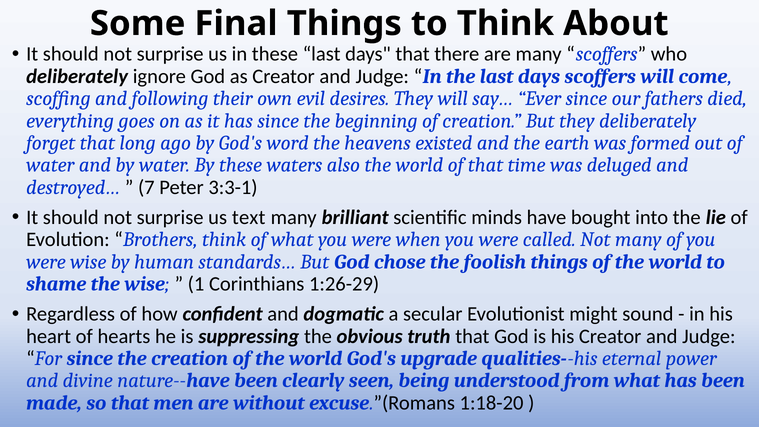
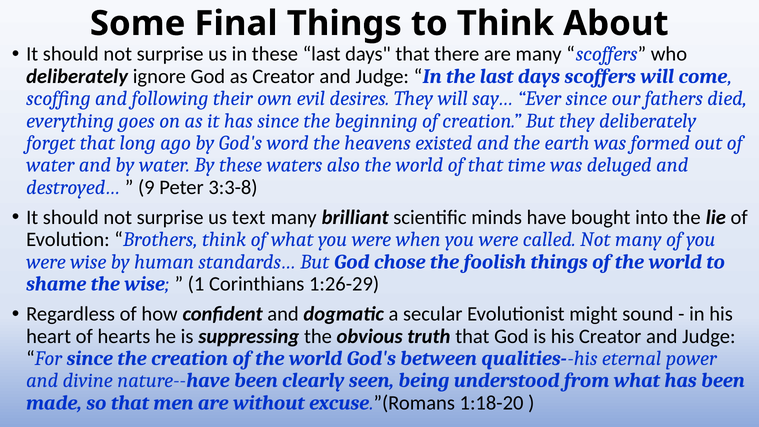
7: 7 -> 9 (146, 187)
3:3-1: 3:3-1 -> 3:3-8 (233, 187)
upgrade: upgrade -> between (439, 358)
